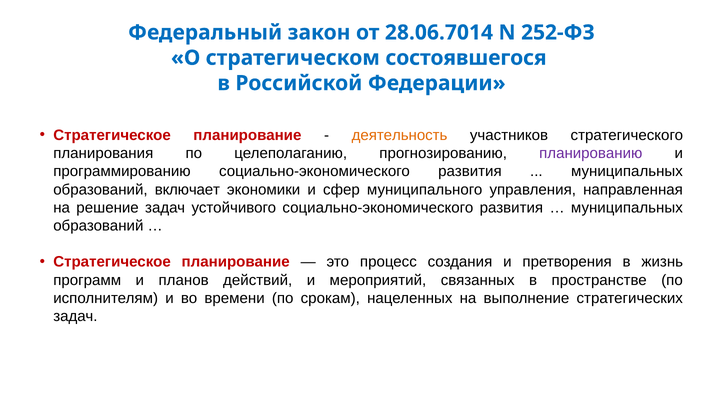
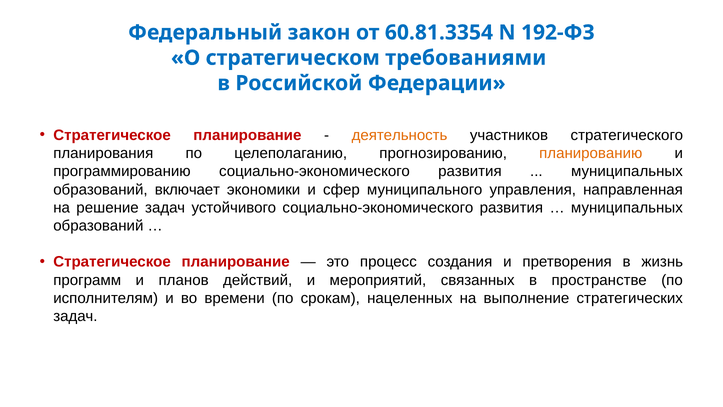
28.06.7014: 28.06.7014 -> 60.81.3354 (439, 32)
252-ФЗ: 252-ФЗ -> 192-ФЗ (558, 32)
состоявшегося: состоявшегося -> требованиями (466, 58)
планированию colour: purple -> orange (591, 153)
